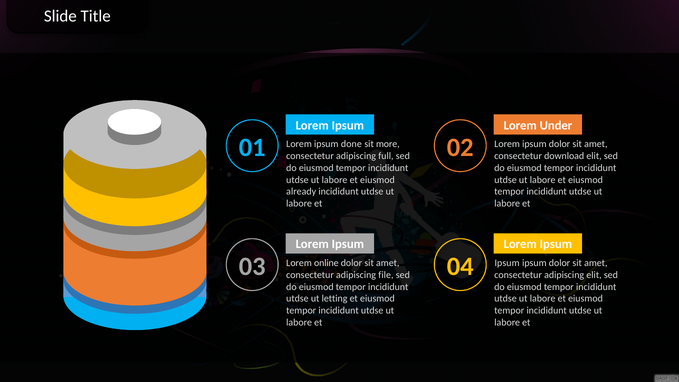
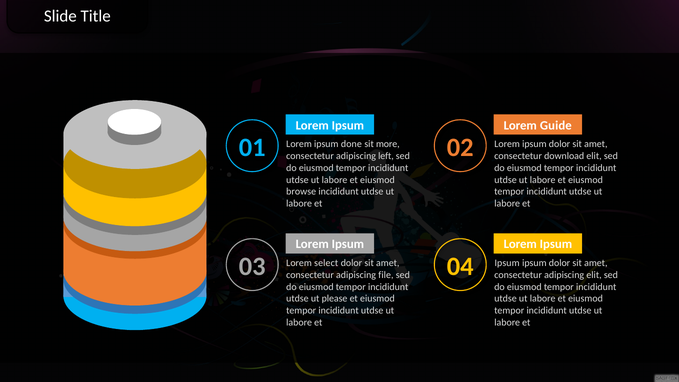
Under: Under -> Guide (556, 125)
full: full -> left (386, 156)
already: already -> browse (301, 192)
online: online -> select (326, 263)
letting: letting -> please (335, 299)
